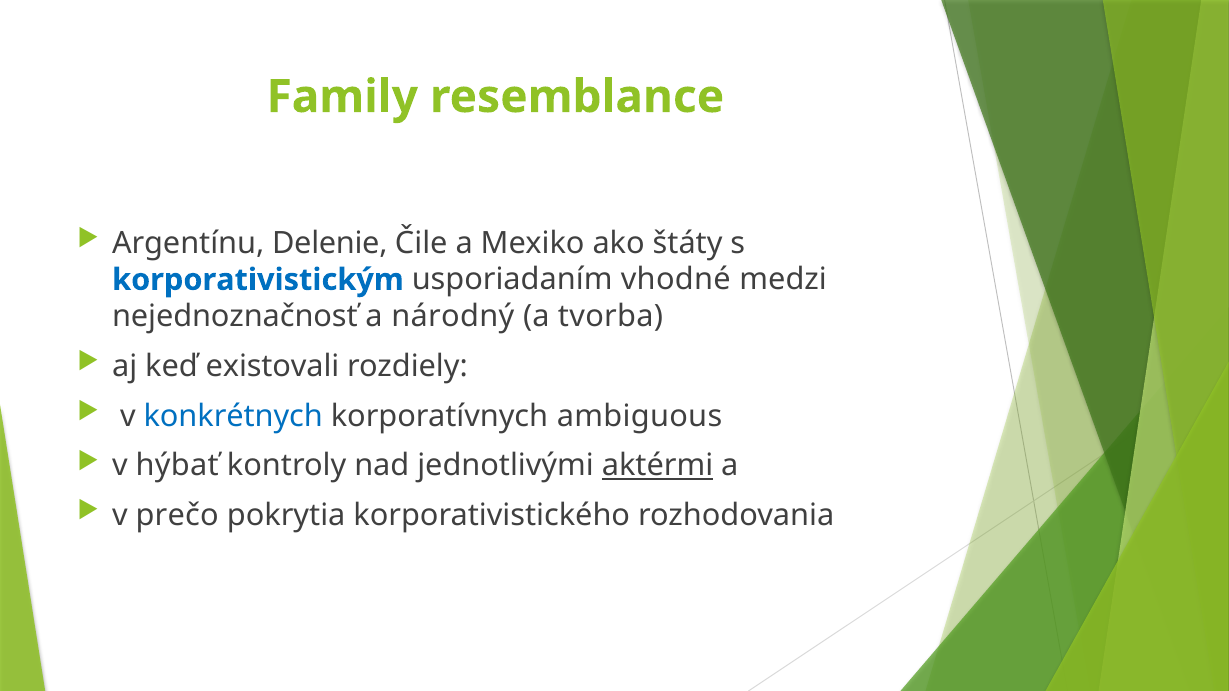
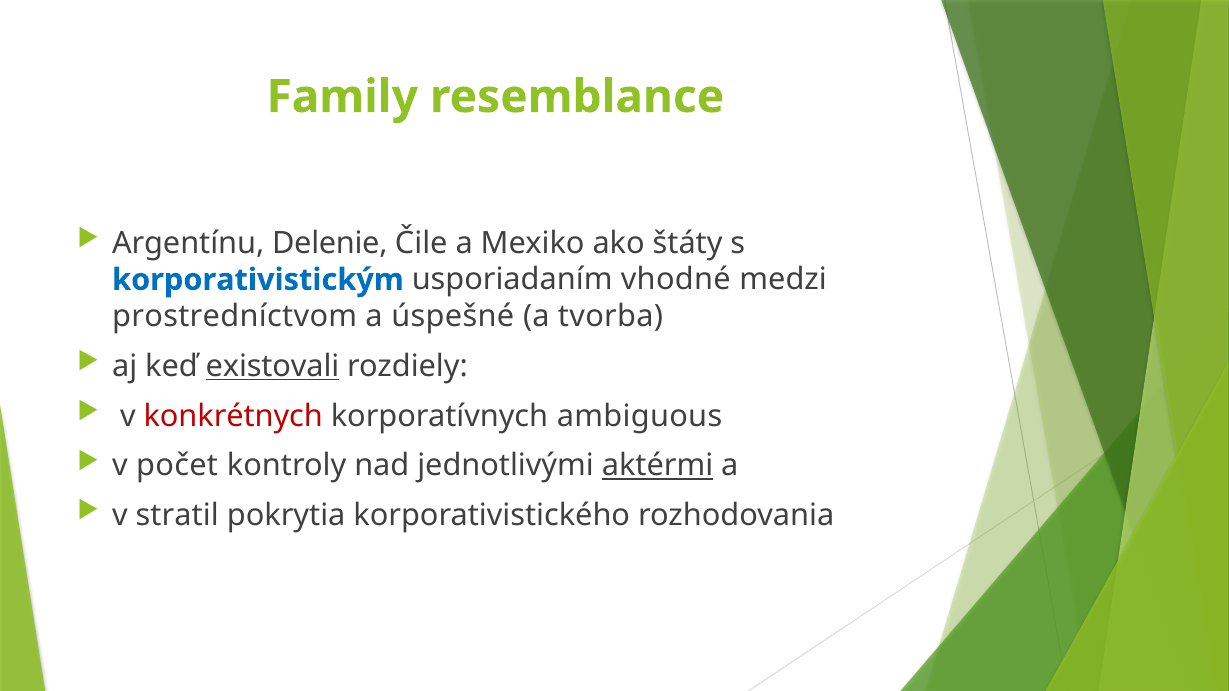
nejednoznačnosť: nejednoznačnosť -> prostredníctvom (235, 317)
národný: národný -> úspešné (453, 317)
existovali underline: none -> present (273, 366)
konkrétnych colour: blue -> red (233, 416)
hýbať: hýbať -> počet (177, 466)
prečo: prečo -> stratil (177, 515)
